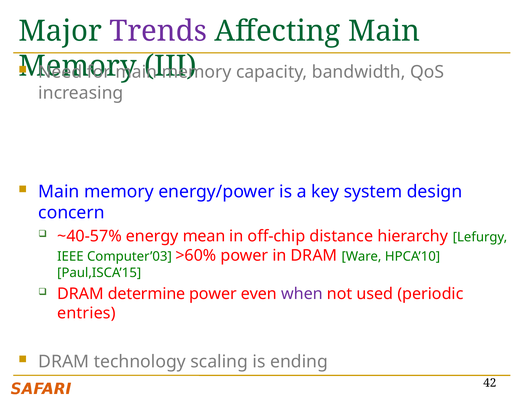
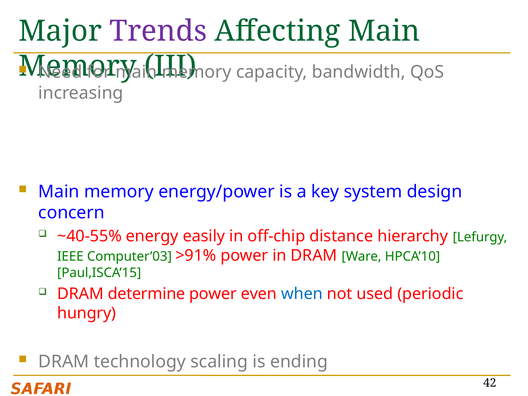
~40-57%: ~40-57% -> ~40-55% (89, 236)
mean: mean -> easily (204, 236)
>60%: >60% -> >91% (196, 255)
when colour: purple -> blue (302, 294)
entries: entries -> hungry (87, 313)
